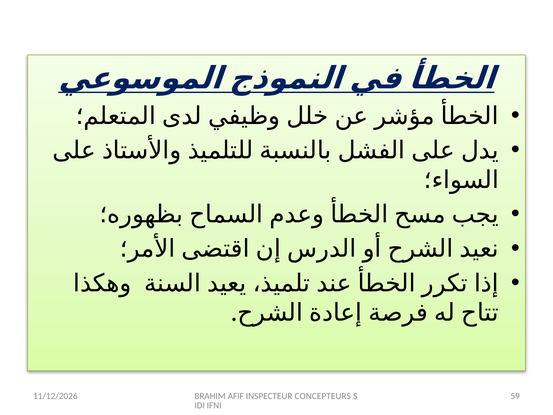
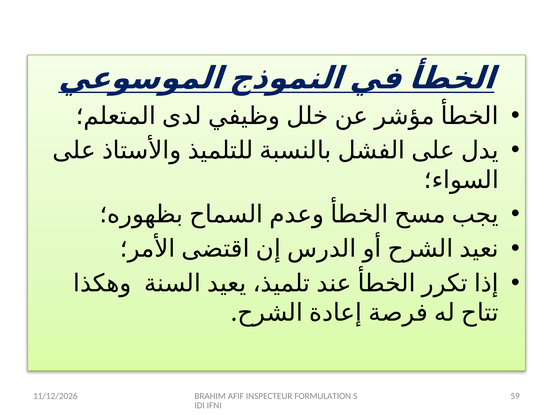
CONCEPTEURS: CONCEPTEURS -> FORMULATION (323, 396)
